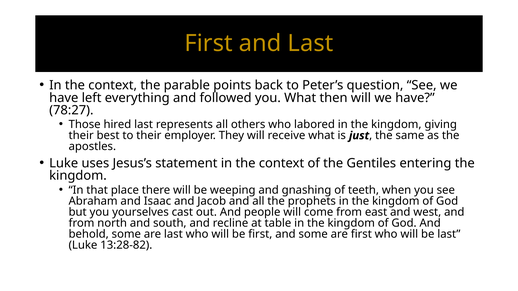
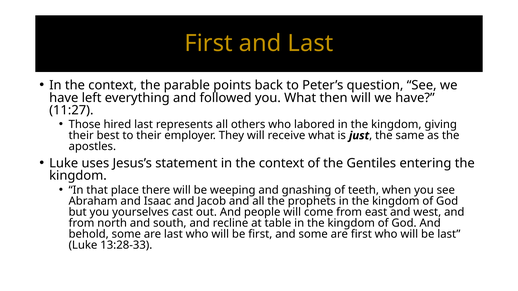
78:27: 78:27 -> 11:27 (71, 110)
13:28-82: 13:28-82 -> 13:28-33 (126, 245)
